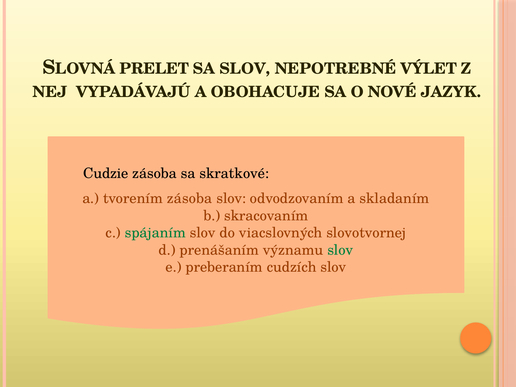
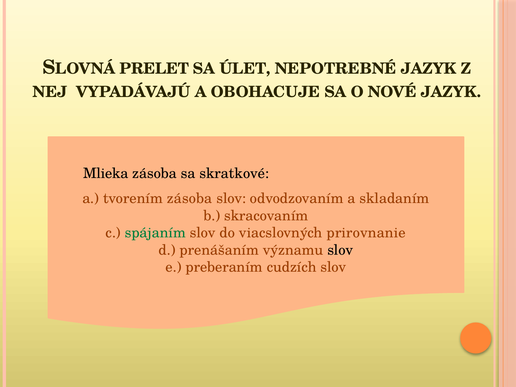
SA SLOV: SLOV -> ÚLET (245, 69)
NEPOTREBNÉ VÝLET: VÝLET -> JAZYK (429, 69)
Cudzie: Cudzie -> Mlieka (106, 173)
slovotvornej: slovotvornej -> prirovnanie (366, 233)
slov colour: green -> black (340, 250)
